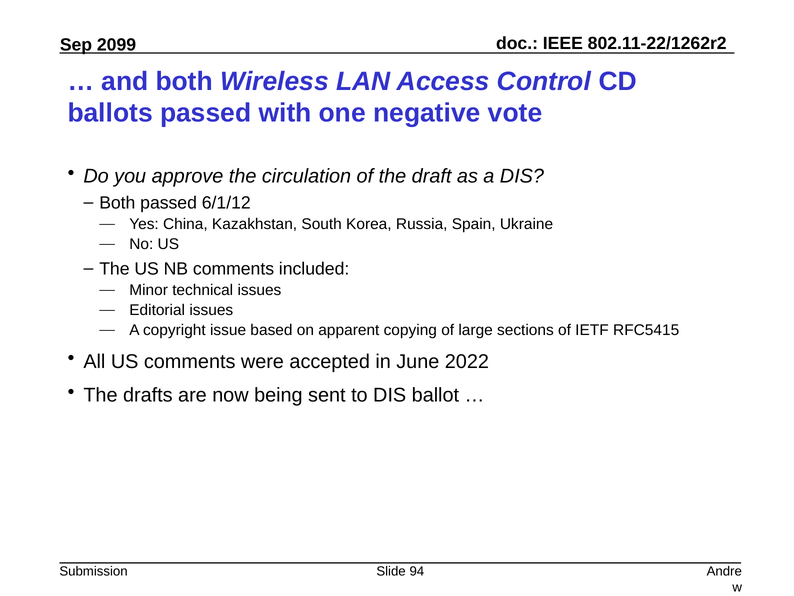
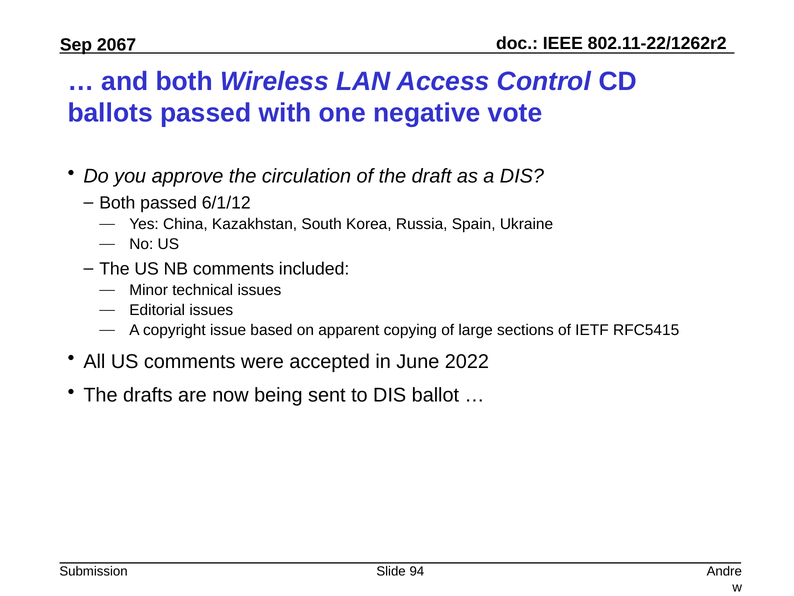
2099: 2099 -> 2067 (117, 45)
